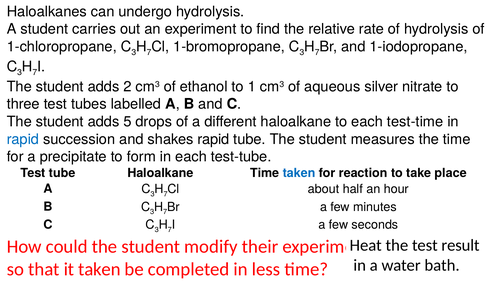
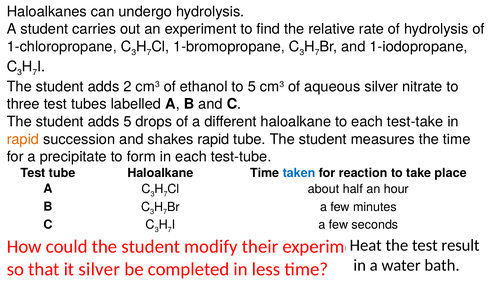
to 1: 1 -> 5 (252, 87)
test-time: test-time -> test-take (415, 122)
rapid colour: blue -> orange (23, 139)
it taken: taken -> silver (99, 269)
